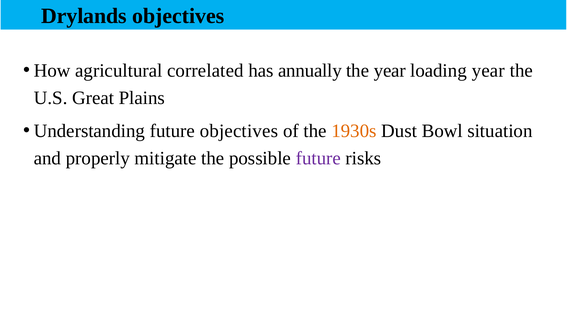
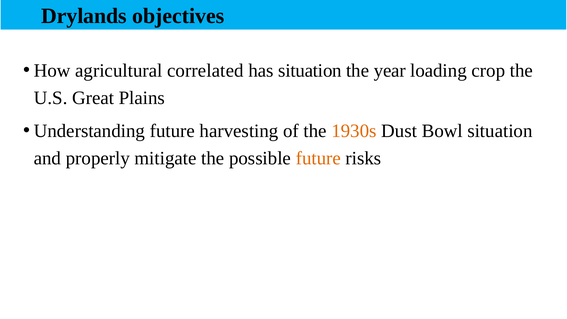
has annually: annually -> situation (310, 71)
loading year: year -> crop (488, 71)
future objectives: objectives -> harvesting (239, 131)
future colour: purple -> orange (318, 158)
